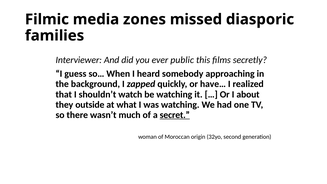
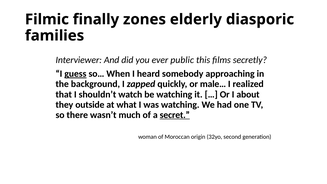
media: media -> finally (96, 19)
missed: missed -> elderly (196, 19)
guess underline: none -> present (75, 74)
have…: have… -> male… (213, 84)
